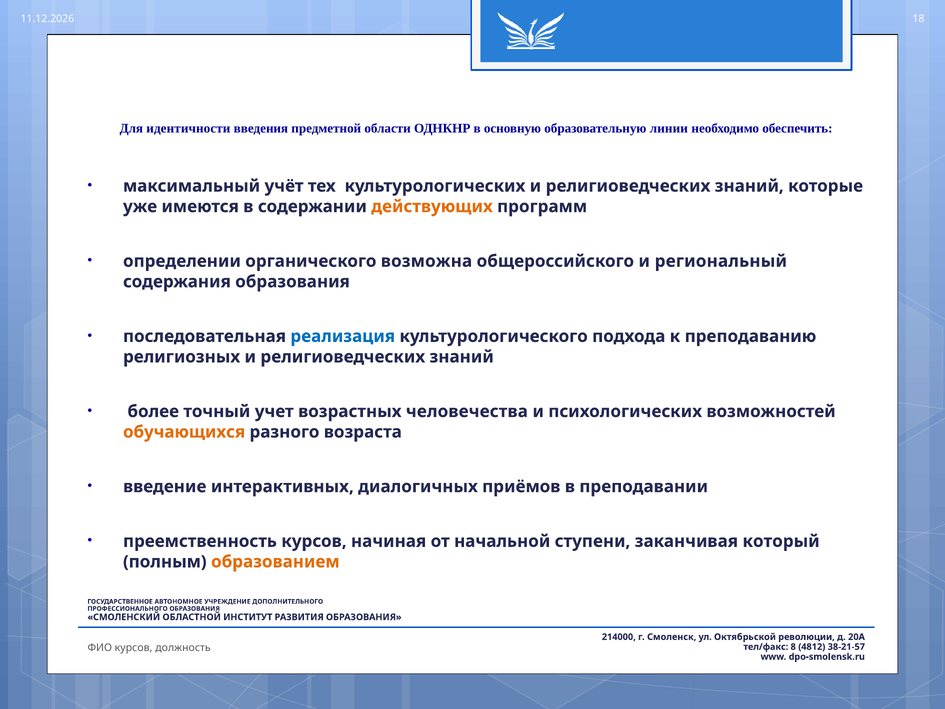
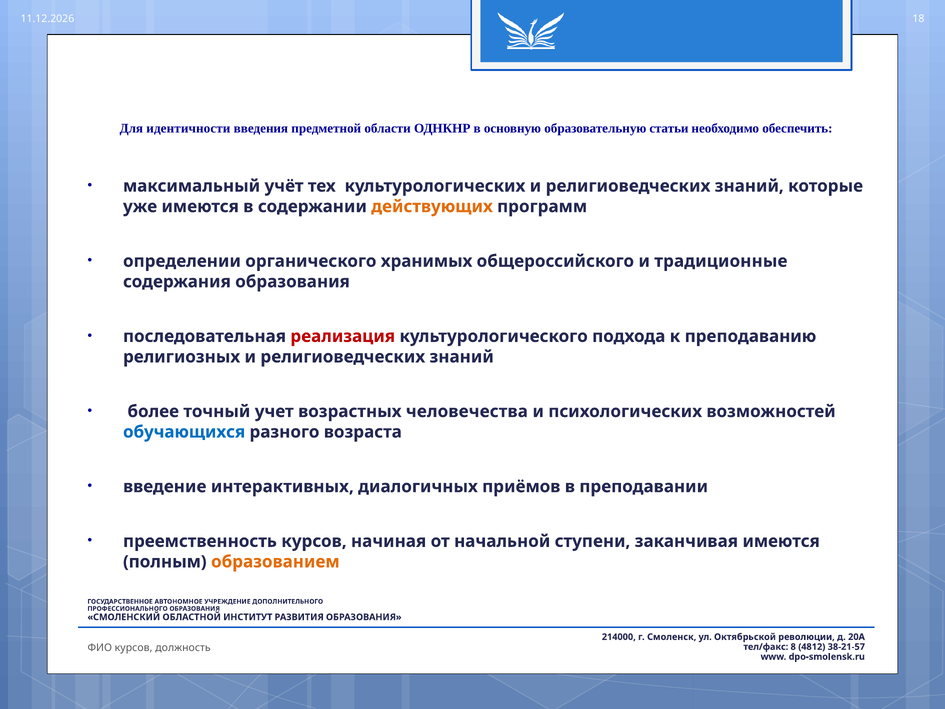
линии: линии -> статьи (669, 129)
возможна: возможна -> хранимых (427, 261)
региональный: региональный -> традиционные (721, 261)
реализация colour: blue -> red (343, 336)
обучающихся colour: orange -> blue (184, 432)
заканчивая который: который -> имеются (781, 541)
